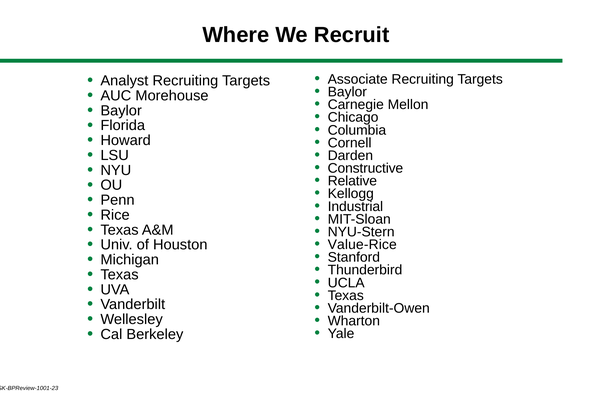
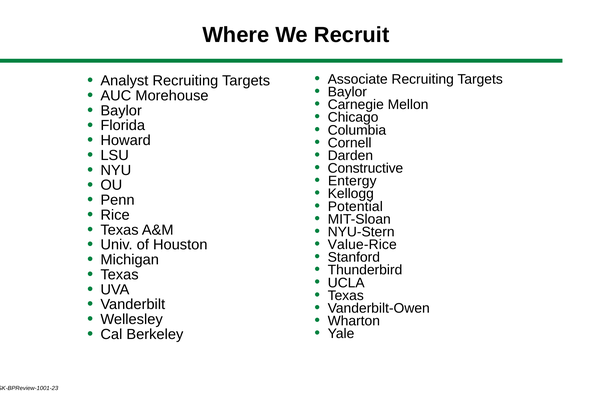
Relative: Relative -> Entergy (352, 181)
Industrial: Industrial -> Potential (355, 207)
